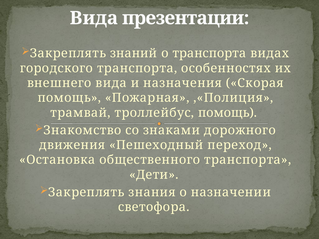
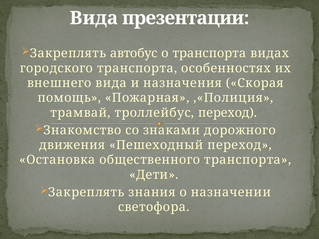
знаний: знаний -> автобус (134, 53)
троллейбус помощь: помощь -> переход (228, 113)
